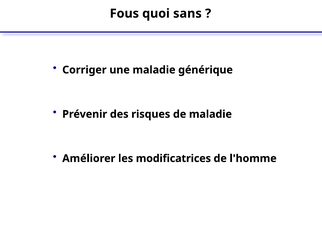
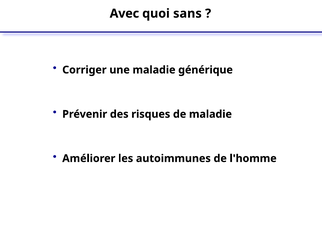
Fous: Fous -> Avec (124, 13)
modificatrices: modificatrices -> autoimmunes (173, 158)
